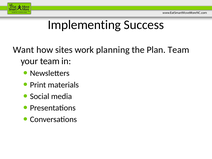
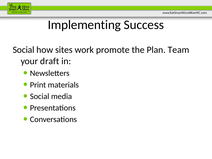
Want: Want -> Social (24, 50)
planning: planning -> promote (113, 50)
your team: team -> draft (50, 61)
